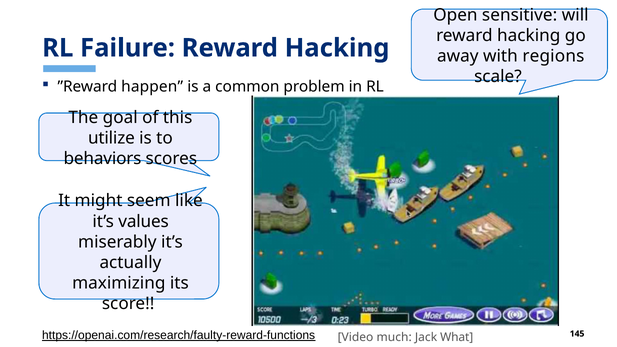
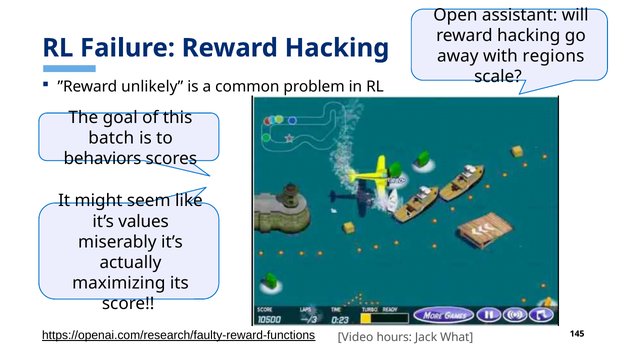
sensitive: sensitive -> assistant (520, 15)
happen: happen -> unlikely (152, 87)
utilize: utilize -> batch (111, 138)
much: much -> hours (394, 337)
